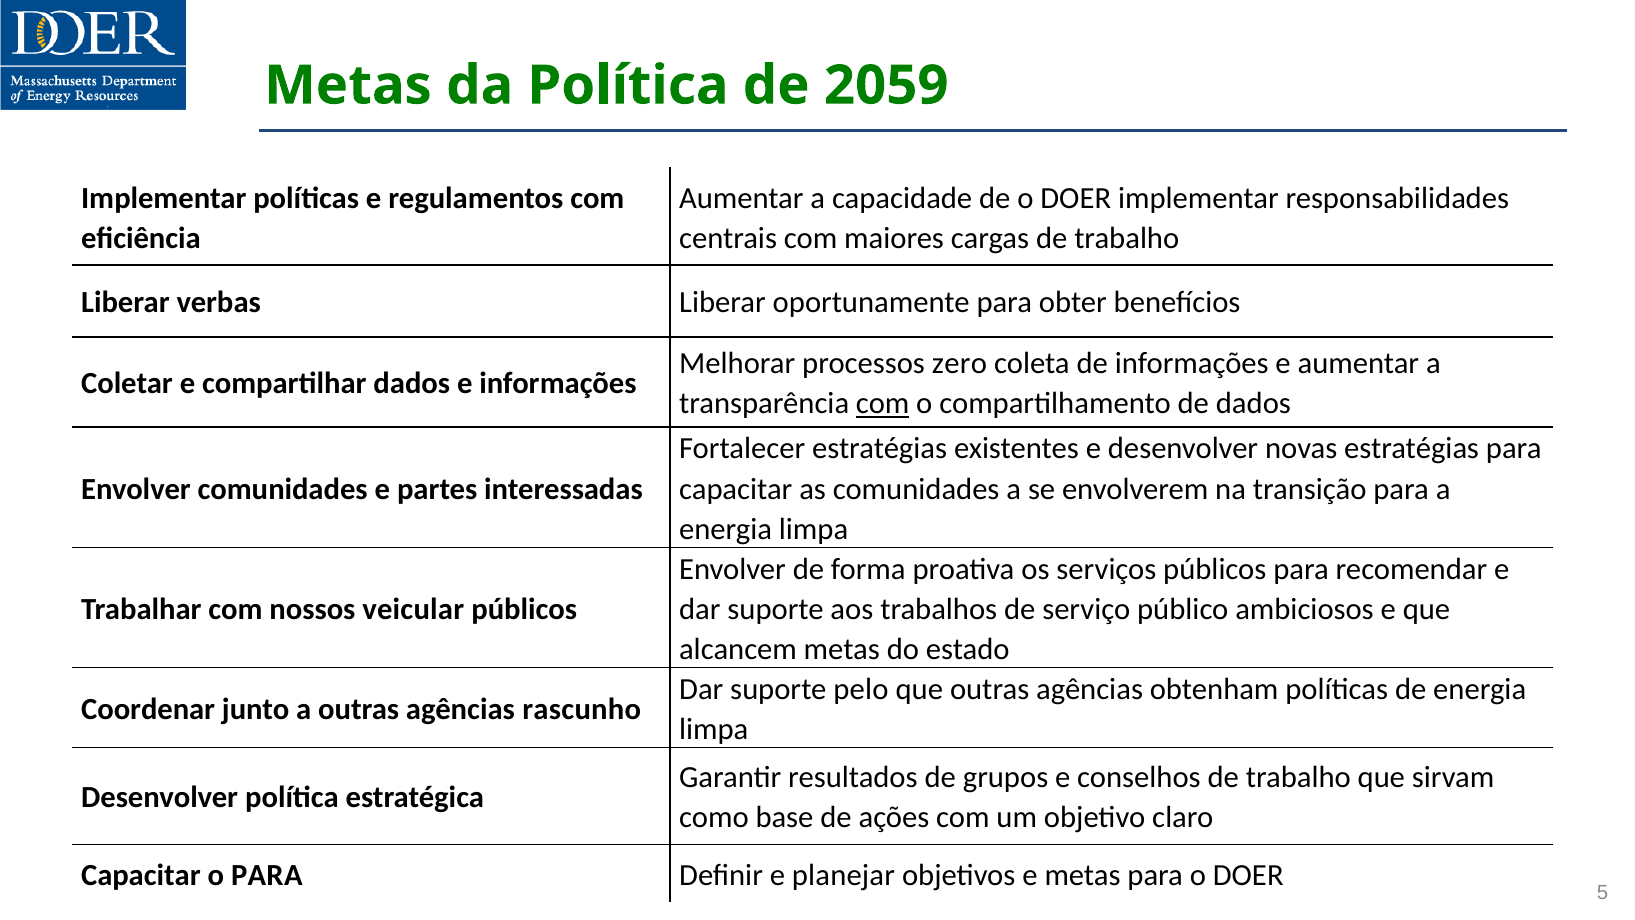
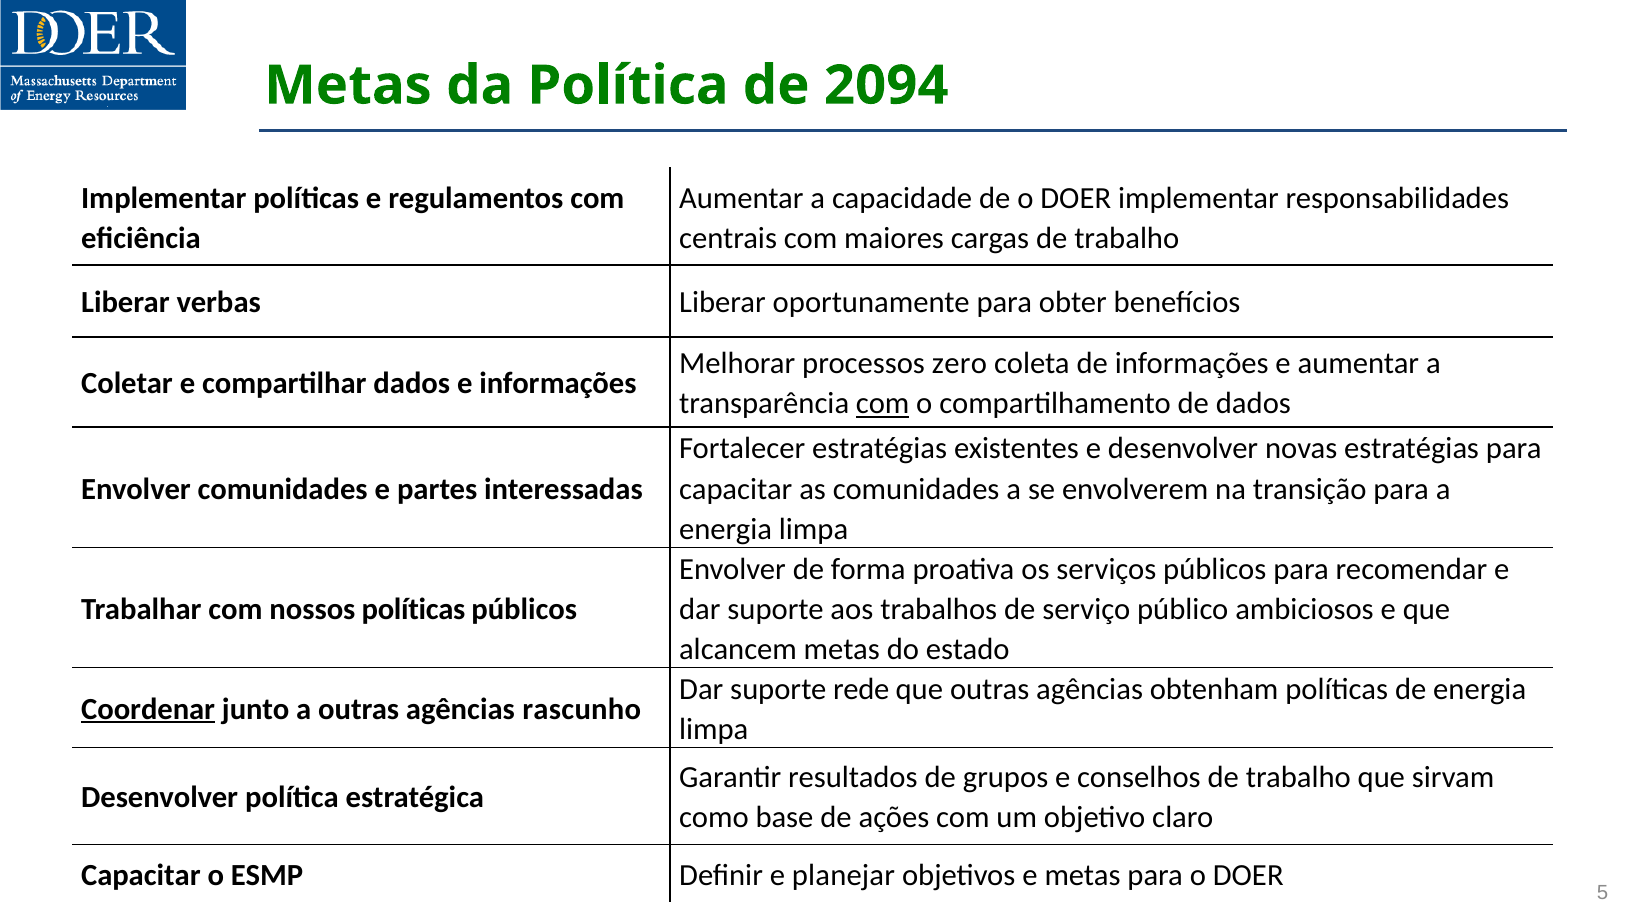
2059: 2059 -> 2094 (886, 86)
nossos veicular: veicular -> políticas (414, 609)
pelo: pelo -> rede (861, 689)
Coordenar underline: none -> present (148, 709)
o PARA: PARA -> ESMP (267, 875)
